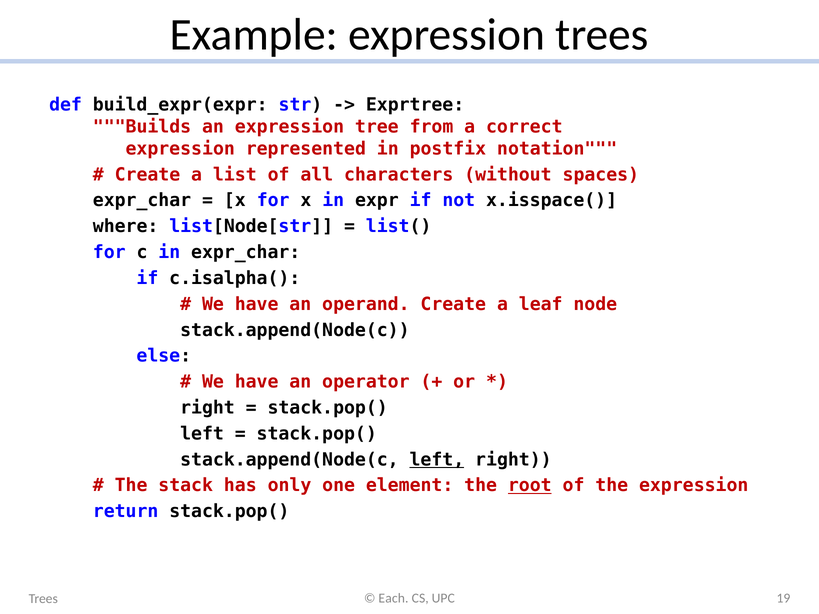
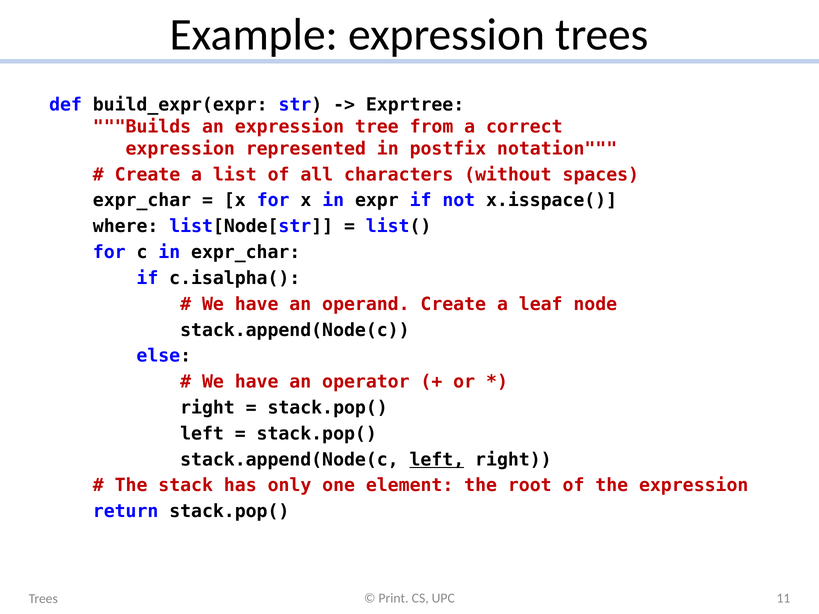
root underline: present -> none (530, 486)
Each: Each -> Print (394, 599)
19: 19 -> 11 (783, 599)
